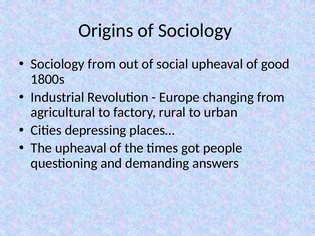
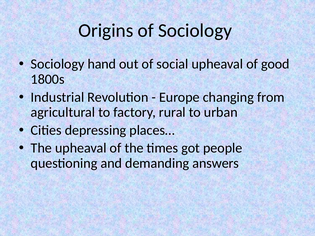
Sociology from: from -> hand (102, 64)
